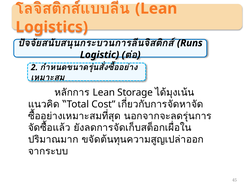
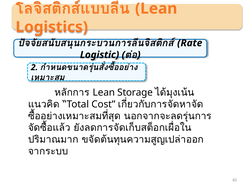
Runs: Runs -> Rate (190, 43)
